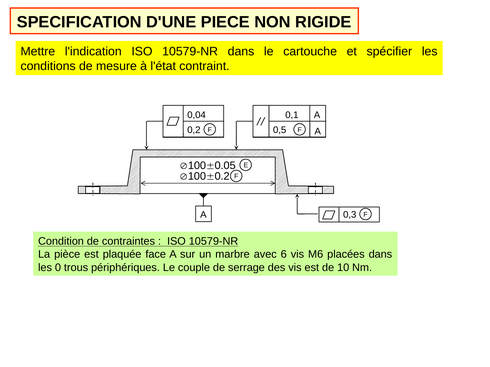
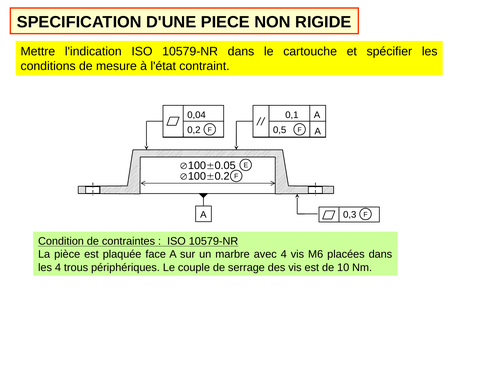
avec 6: 6 -> 4 (284, 255)
les 0: 0 -> 4 (58, 268)
